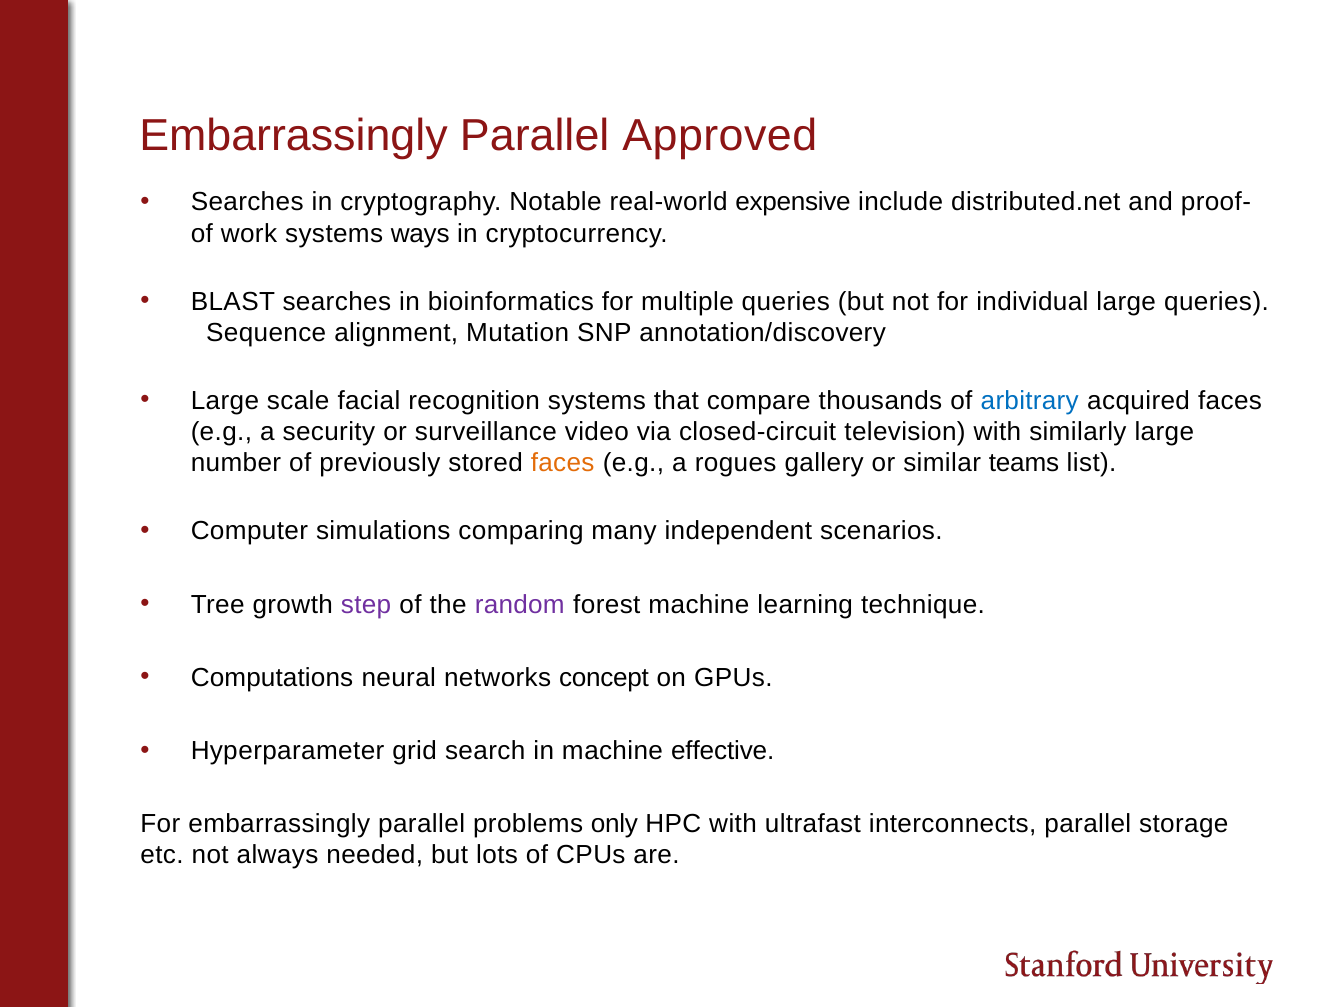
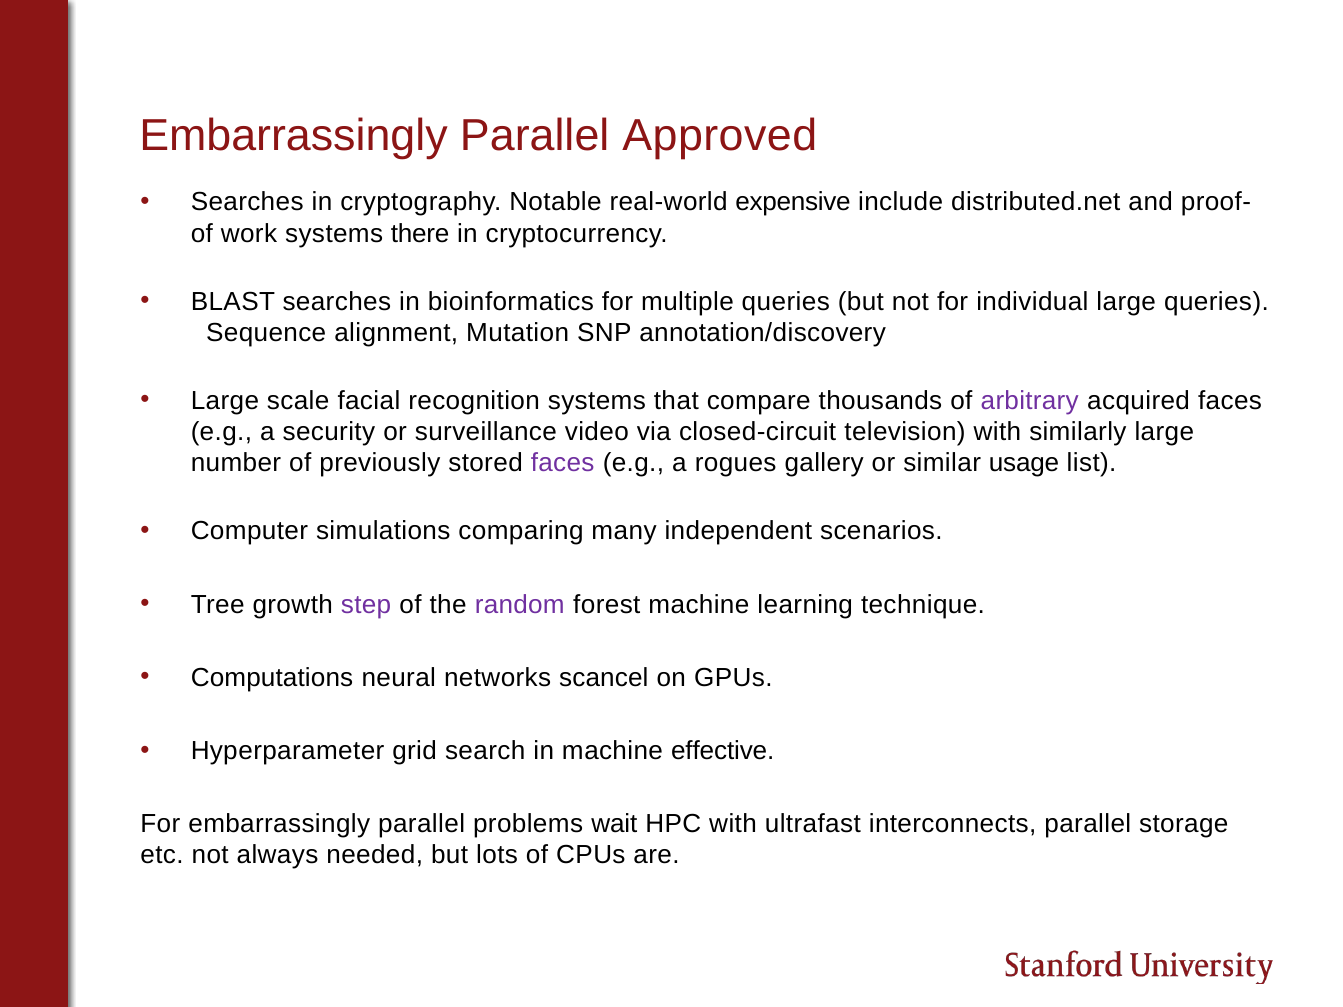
ways: ways -> there (420, 234)
arbitrary colour: blue -> purple (1030, 401)
faces colour: orange -> purple (563, 463)
teams: teams -> usage (1024, 463)
concept: concept -> scancel (604, 678)
only: only -> wait (614, 824)
